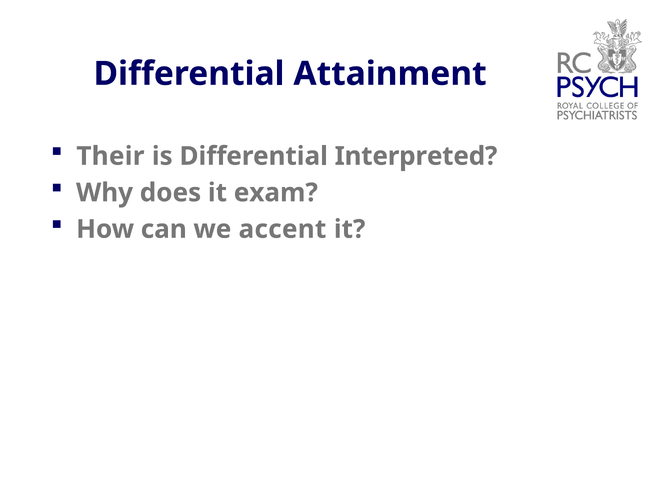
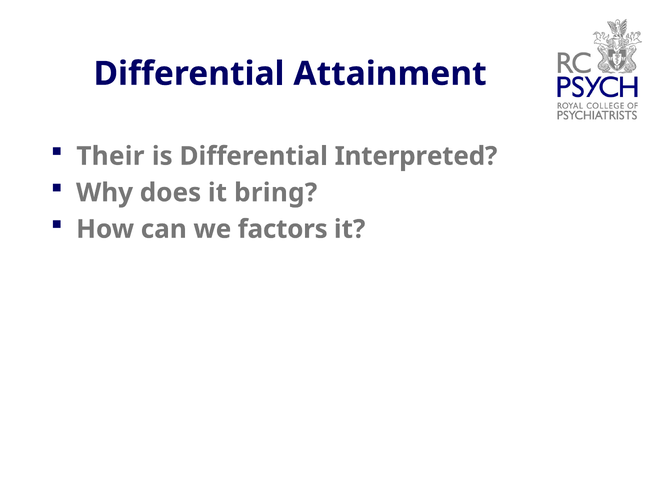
exam: exam -> bring (276, 193)
accent: accent -> factors (283, 229)
